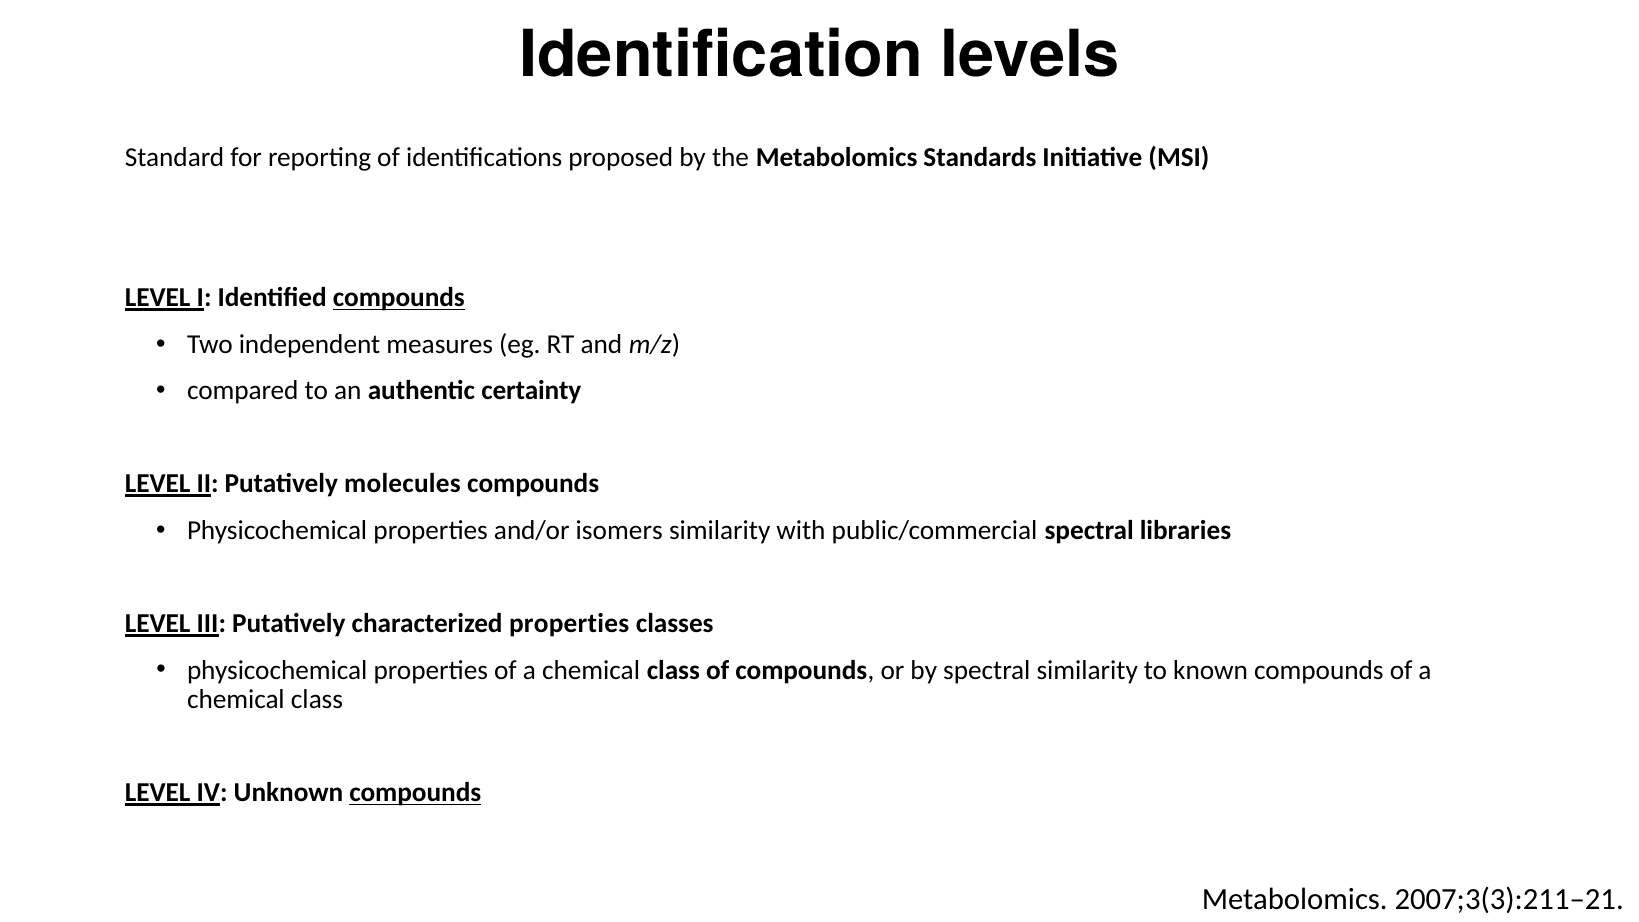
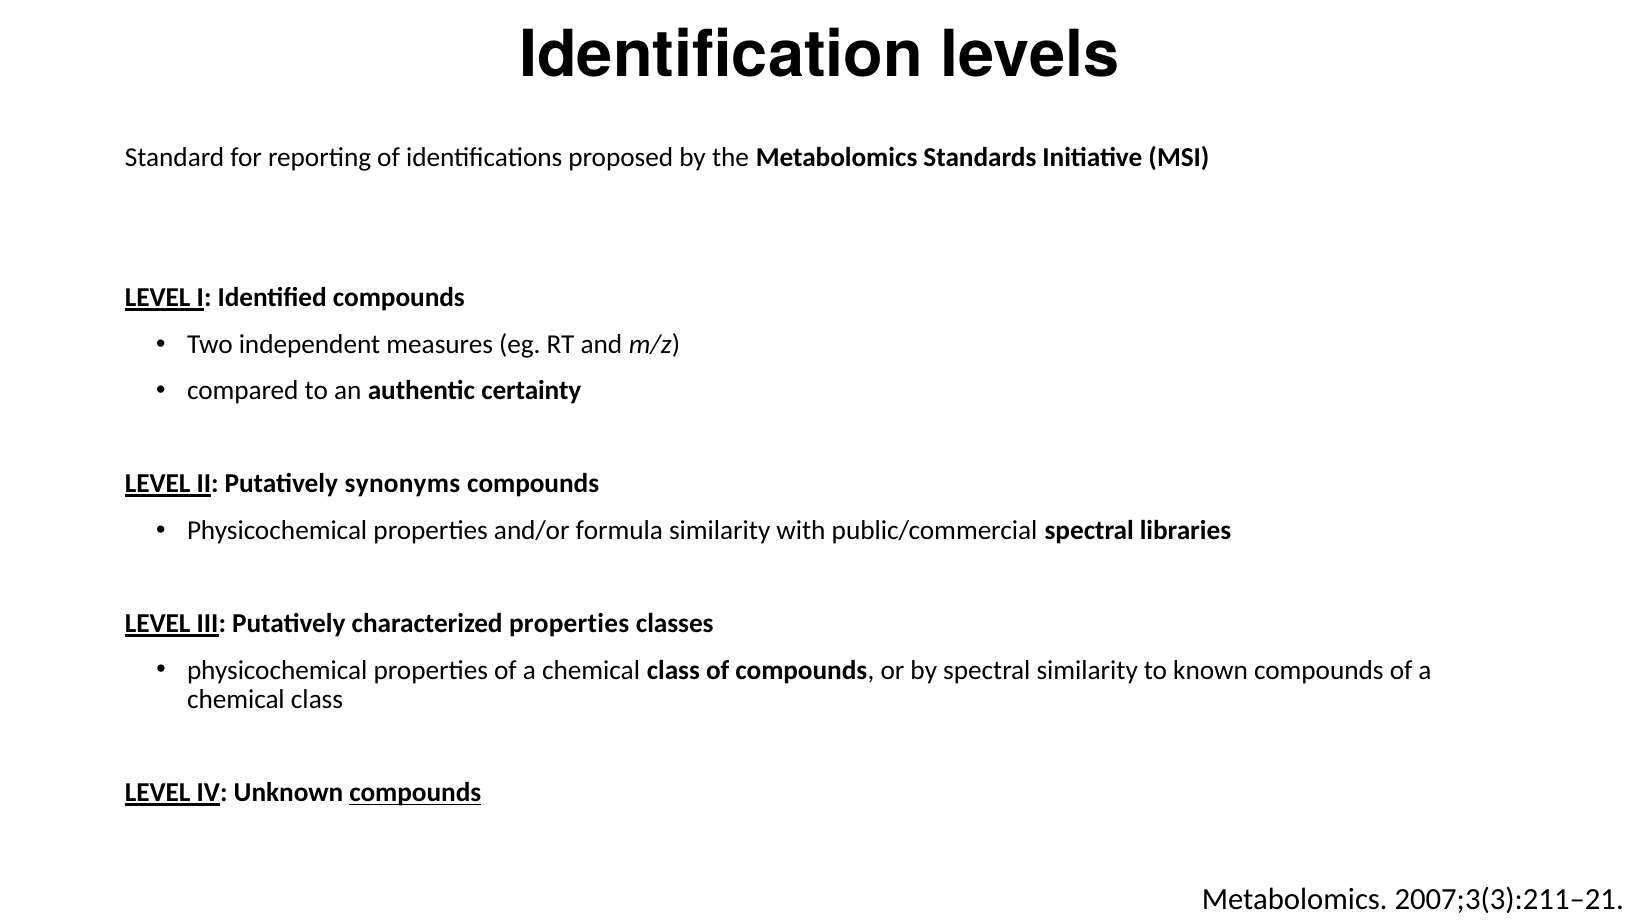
compounds underline: present -> none (399, 298)
molecules: molecules -> synonyms (402, 484)
isomers: isomers -> formula (619, 530)
